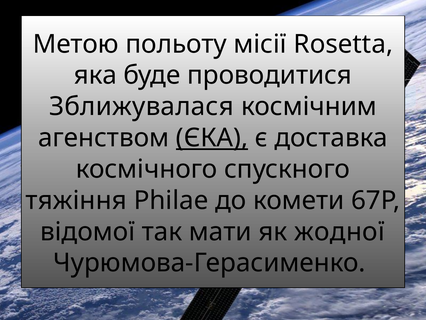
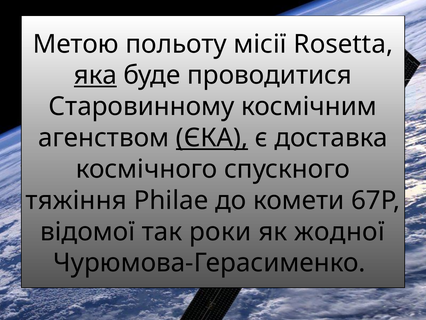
яка underline: none -> present (95, 75)
Зближувалася: Зближувалася -> Старовинному (142, 106)
мати: мати -> роки (220, 231)
